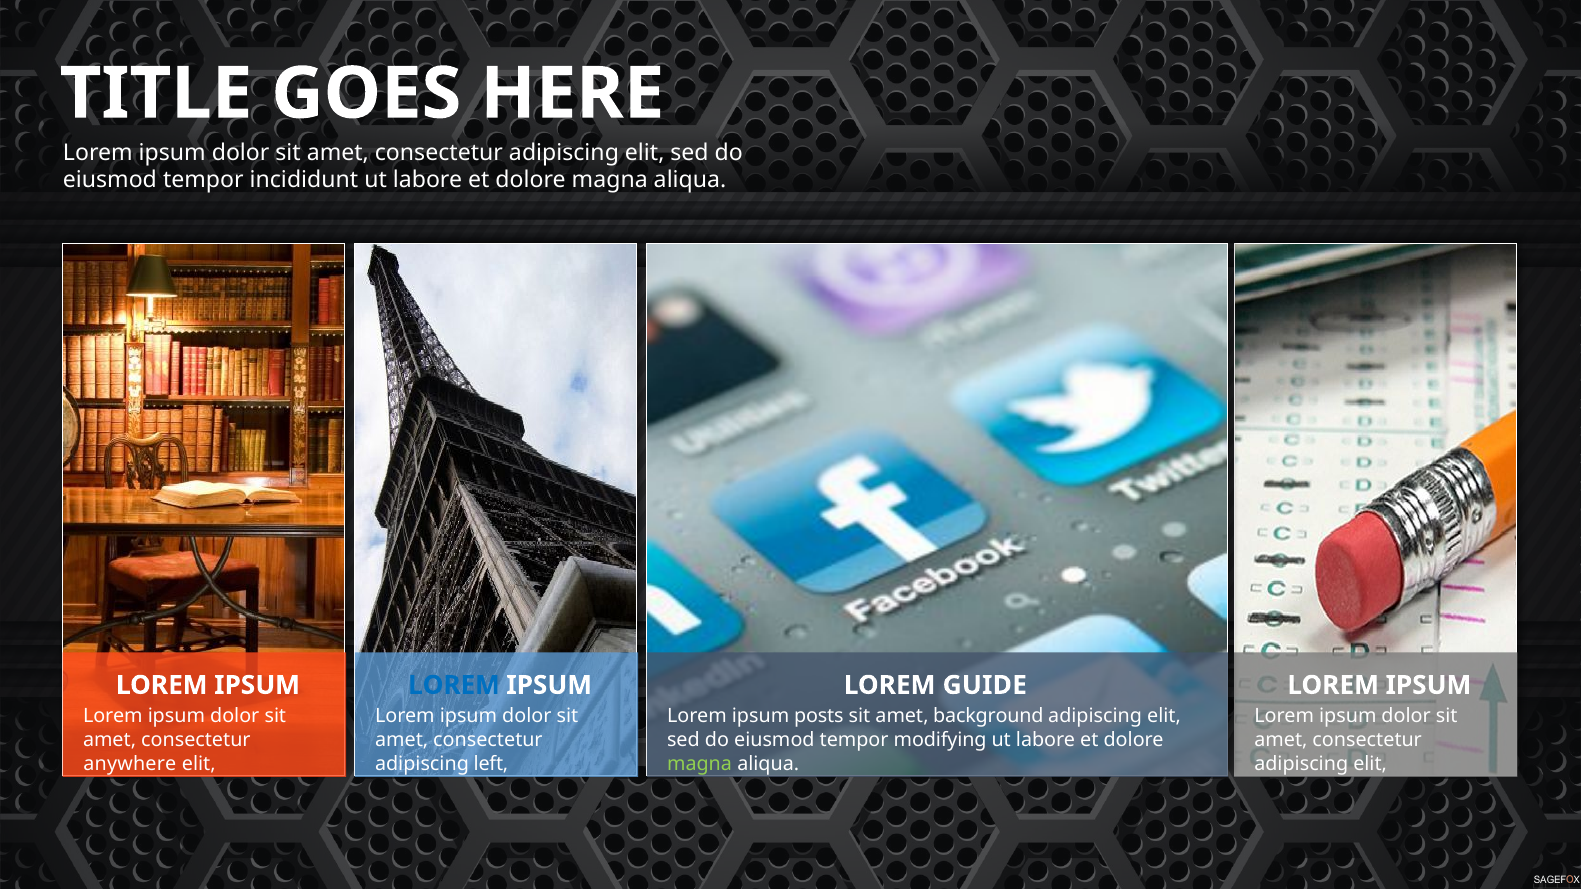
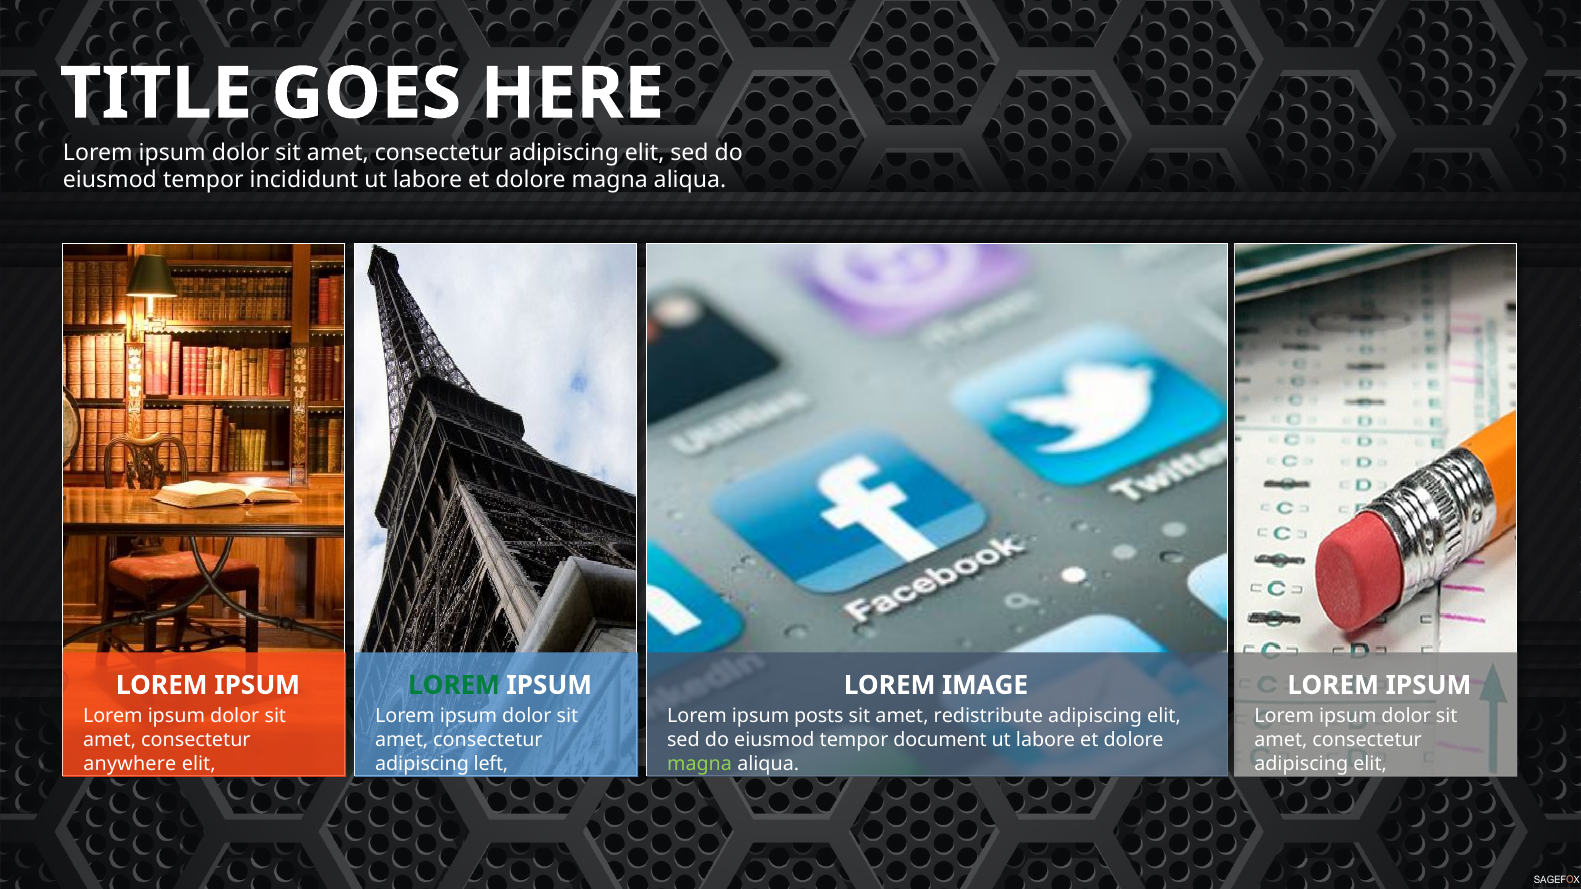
LOREM colour: blue -> green (454, 685)
GUIDE: GUIDE -> IMAGE (985, 685)
background: background -> redistribute (988, 717)
modifying: modifying -> document (940, 740)
